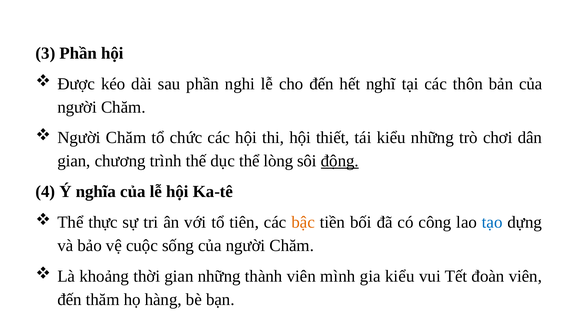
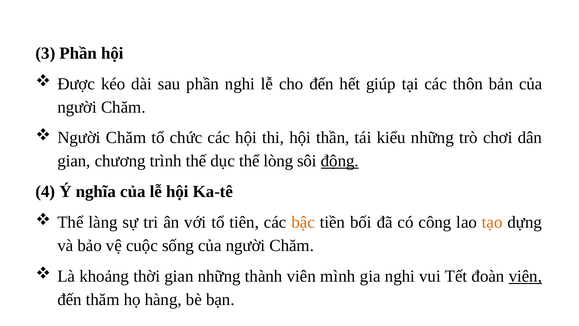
nghĩ: nghĩ -> giúp (381, 84)
thiết: thiết -> thần (333, 138)
thực: thực -> làng (103, 222)
tạo colour: blue -> orange (492, 222)
gia kiểu: kiểu -> nghi (400, 276)
viên underline: none -> present (525, 276)
